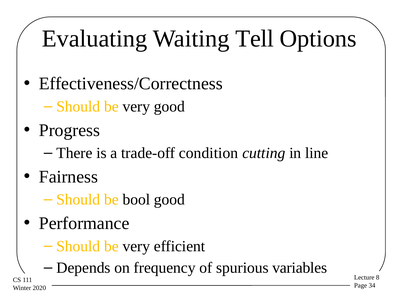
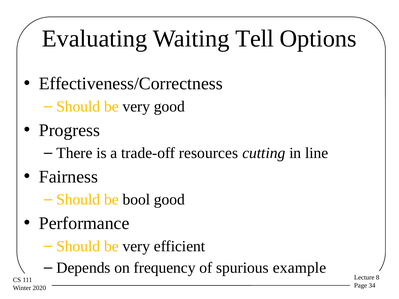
condition: condition -> resources (209, 153)
variables: variables -> example (300, 268)
